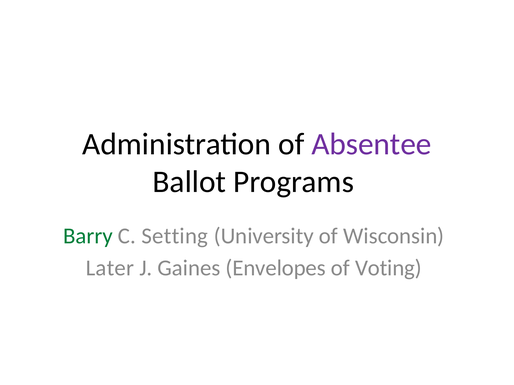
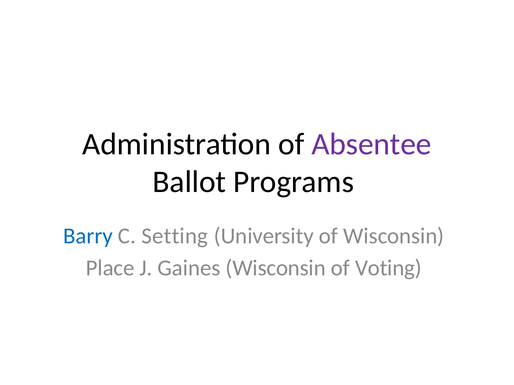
Barry colour: green -> blue (88, 236)
Later: Later -> Place (110, 268)
Gaines Envelopes: Envelopes -> Wisconsin (276, 268)
